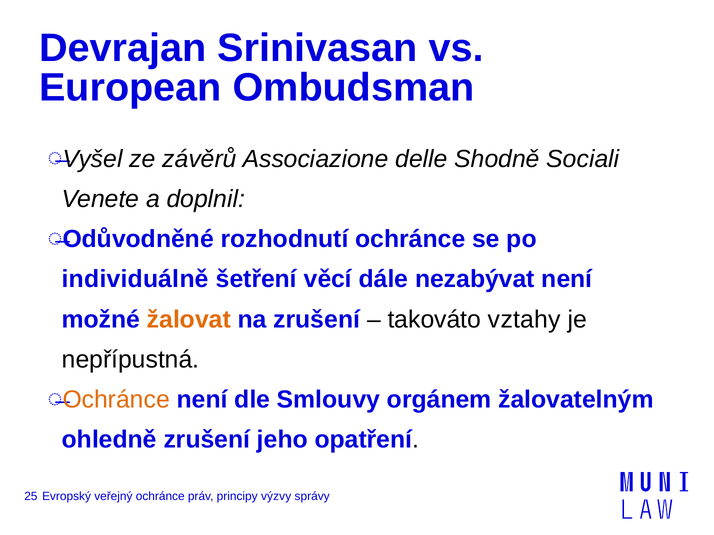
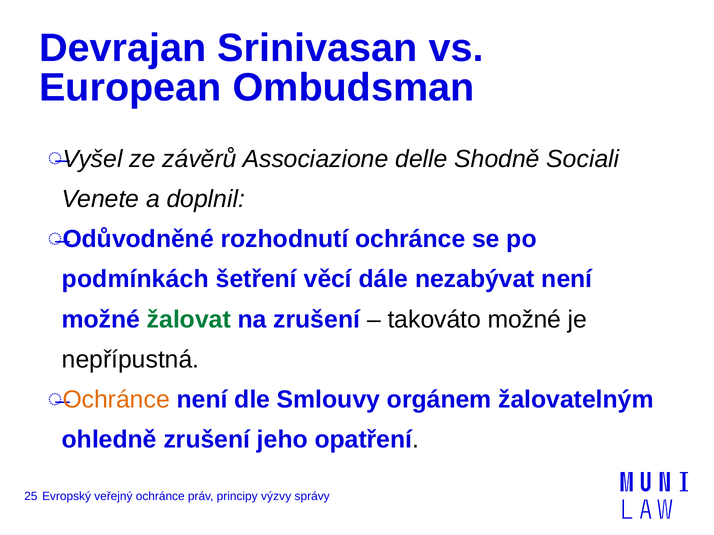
individuálně: individuálně -> podmínkách (135, 280)
žalovat colour: orange -> green (189, 320)
takováto vztahy: vztahy -> možné (524, 320)
